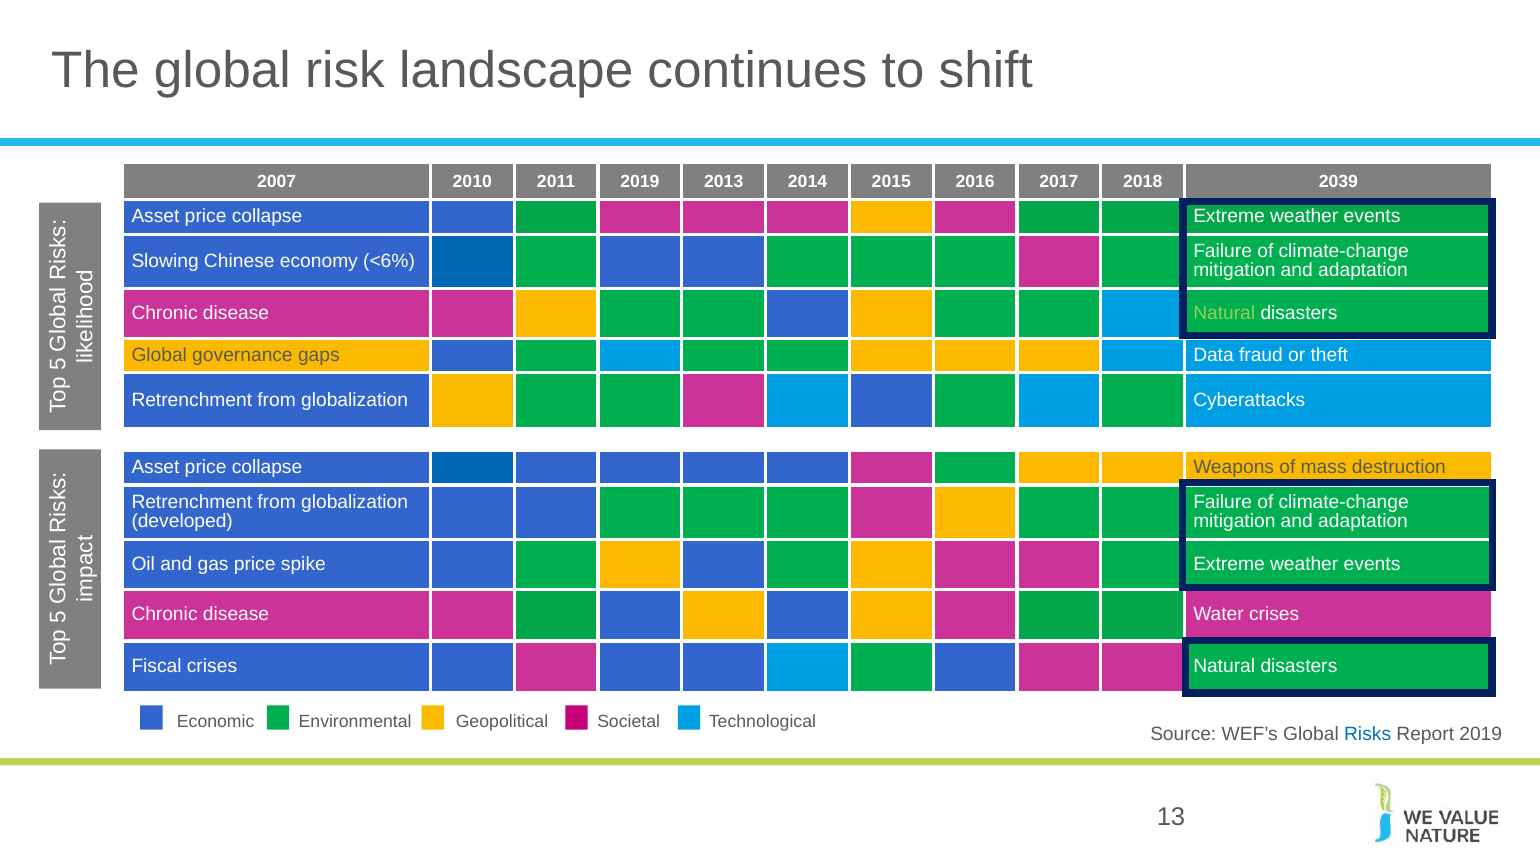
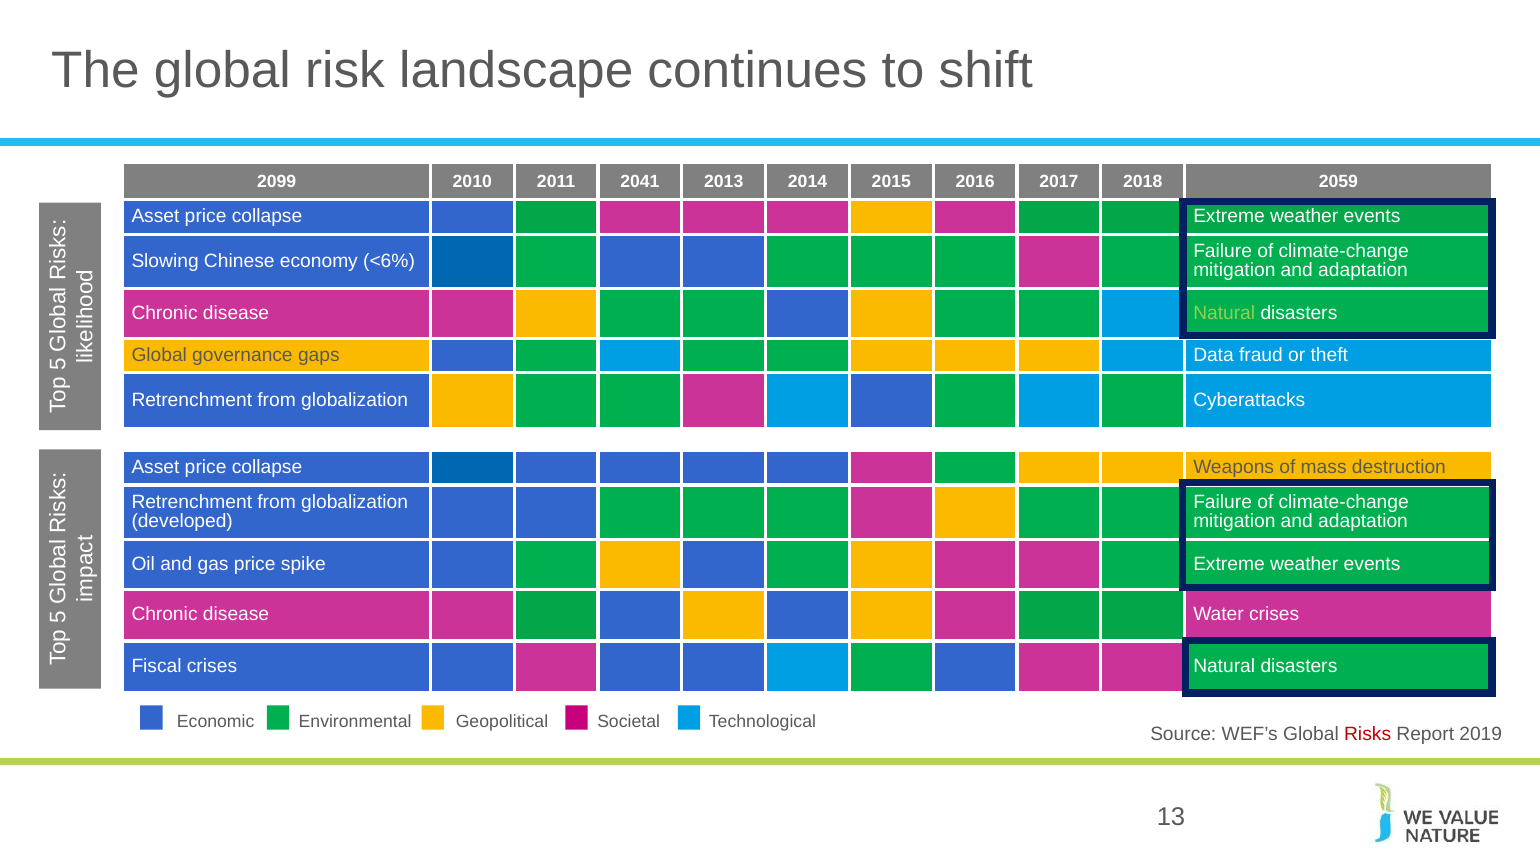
2007: 2007 -> 2099 (277, 182)
2011 2019: 2019 -> 2041 (640, 182)
2039: 2039 -> 2059 (1338, 182)
Risks colour: blue -> red (1368, 734)
